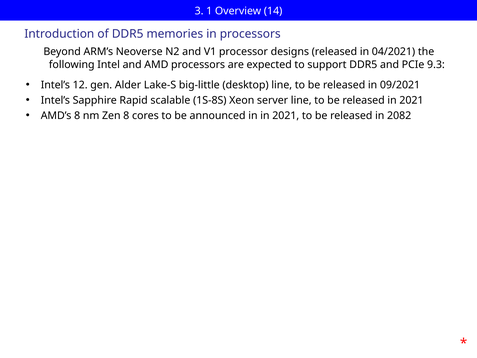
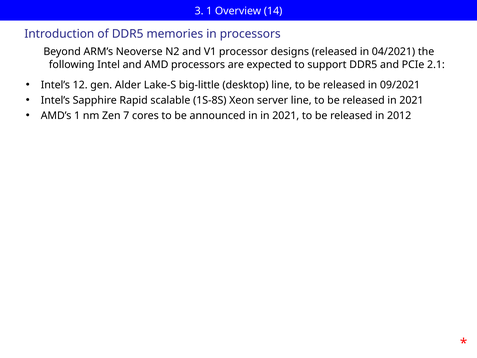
9.3: 9.3 -> 2.1 (436, 64)
AMD’s 8: 8 -> 1 (77, 116)
Zen 8: 8 -> 7 (126, 116)
2082: 2082 -> 2012 (399, 116)
